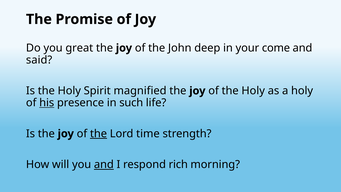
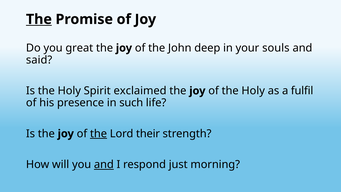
The underline: none -> present (39, 19)
come: come -> souls (276, 48)
magnified: magnified -> exclaimed (140, 91)
a holy: holy -> fulfil (302, 91)
his underline: present -> none (47, 103)
time: time -> their (148, 134)
rich: rich -> just (178, 164)
